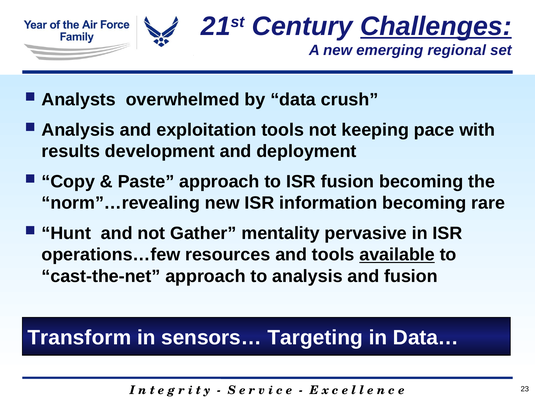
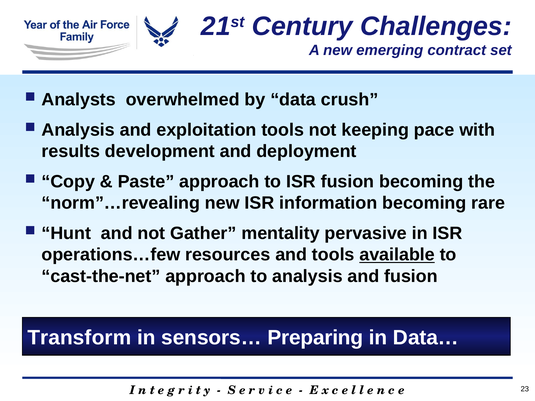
Challenges underline: present -> none (436, 26)
regional: regional -> contract (457, 50)
Targeting: Targeting -> Preparing (315, 338)
